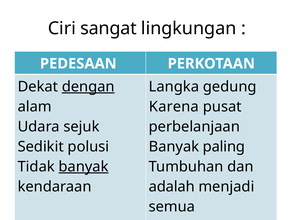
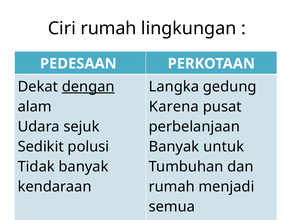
Ciri sangat: sangat -> rumah (108, 28)
paling: paling -> untuk (224, 147)
banyak underline: present -> none (83, 167)
adalah: adalah -> rumah (172, 187)
